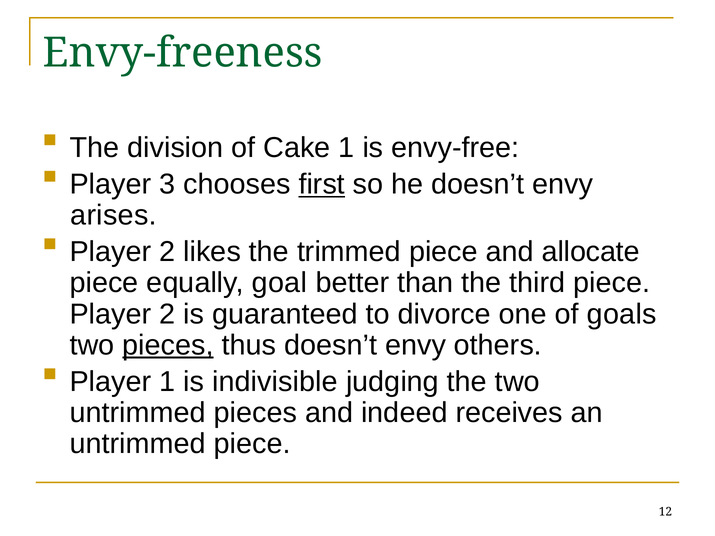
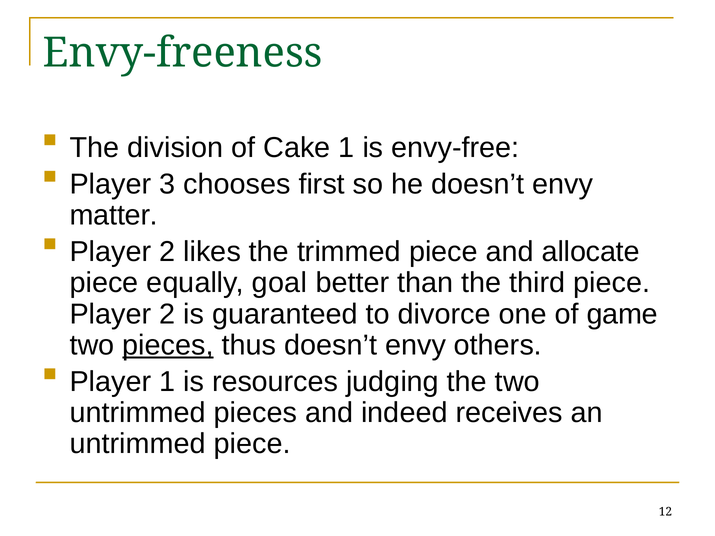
first underline: present -> none (322, 184)
arises: arises -> matter (114, 216)
goals: goals -> game (622, 314)
indivisible: indivisible -> resources (275, 382)
